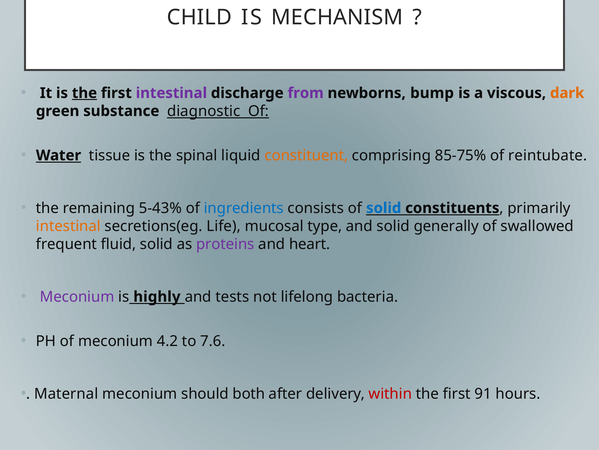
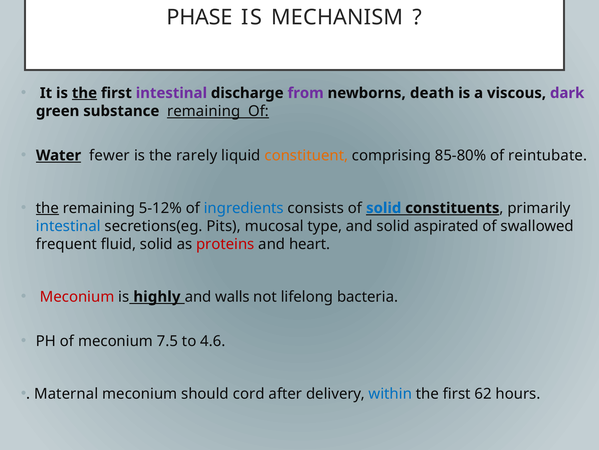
CHILD: CHILD -> PHASE (200, 17)
bump: bump -> death (432, 93)
dark colour: orange -> purple (567, 93)
substance diagnostic: diagnostic -> remaining (204, 111)
tissue: tissue -> fewer (110, 155)
spinal: spinal -> rarely (197, 155)
85-75%: 85-75% -> 85-80% (461, 155)
the underline: none -> present (47, 208)
5-43%: 5-43% -> 5-12% (160, 208)
intestinal colour: orange -> blue (68, 226)
Life: Life -> Pits (224, 226)
generally: generally -> aspirated (446, 226)
proteins colour: purple -> red (225, 244)
Meconium colour: purple -> red (77, 296)
tests: tests -> walls (232, 296)
4.2: 4.2 -> 7.5 (168, 341)
7.6: 7.6 -> 4.6 (213, 341)
both: both -> cord (249, 393)
within colour: red -> blue (390, 393)
91: 91 -> 62 (483, 393)
